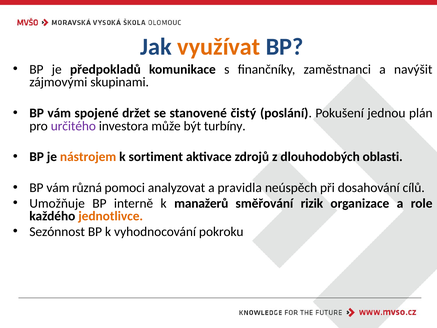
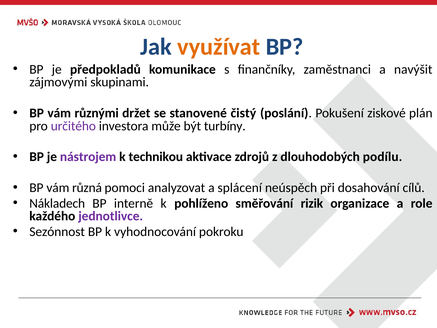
spojené: spojené -> různými (97, 113)
jednou: jednou -> ziskové (387, 113)
nástrojem colour: orange -> purple (88, 157)
sortiment: sortiment -> technikou (156, 157)
oblasti: oblasti -> podílu (383, 157)
pravidla: pravidla -> splácení (240, 188)
Umožňuje: Umožňuje -> Nákladech (57, 203)
manažerů: manažerů -> pohlíženo (201, 203)
jednotlivce colour: orange -> purple (111, 216)
